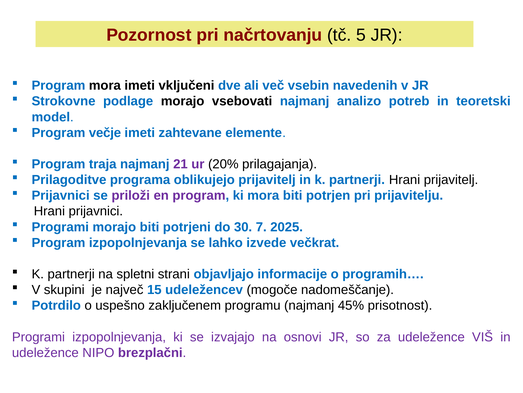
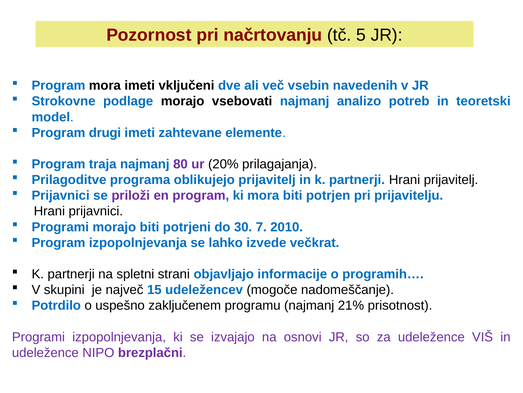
večje: večje -> drugi (105, 132)
21: 21 -> 80 (181, 164)
2025: 2025 -> 2010 (287, 227)
45%: 45% -> 21% (351, 305)
